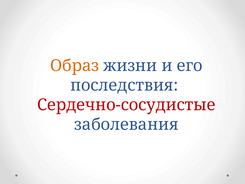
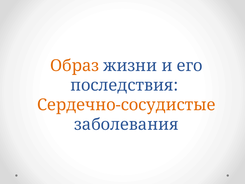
Сердечно-сосудистые colour: red -> orange (126, 105)
